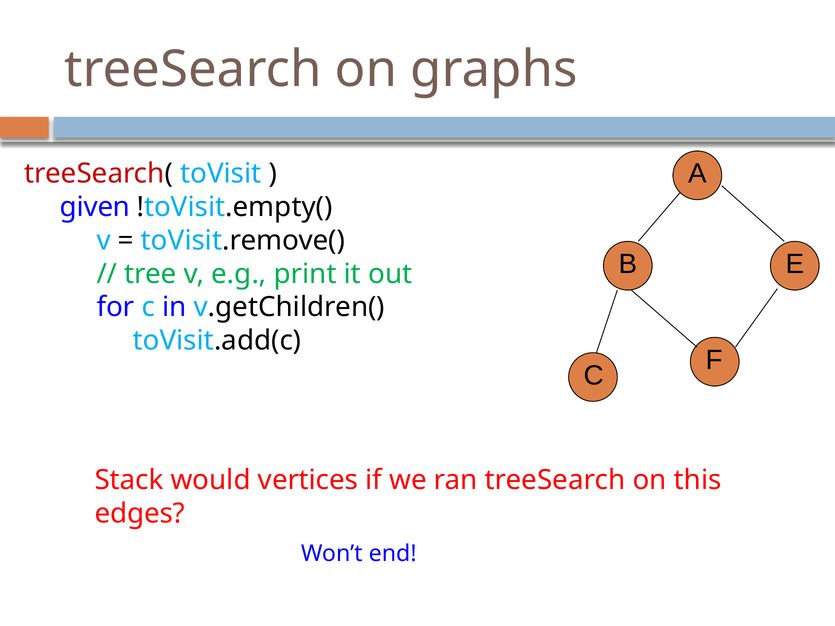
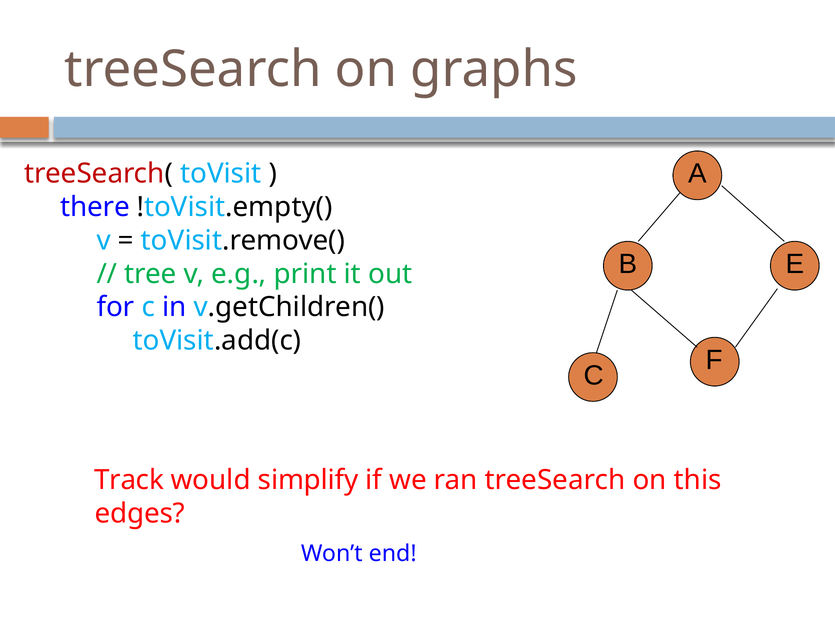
given: given -> there (95, 207)
Stack: Stack -> Track (129, 480)
vertices: vertices -> simplify (308, 480)
